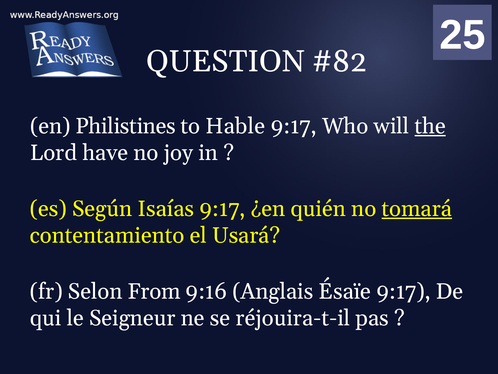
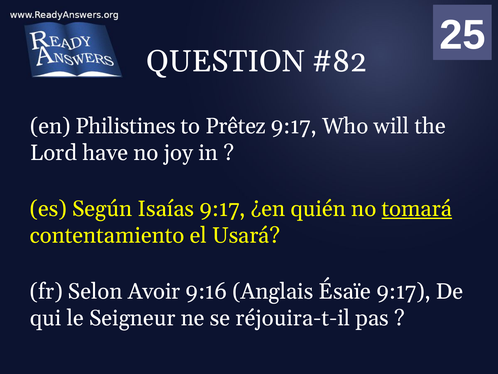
Hable: Hable -> Prêtez (236, 126)
the underline: present -> none (430, 126)
From: From -> Avoir (154, 291)
